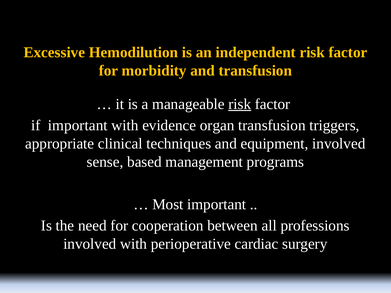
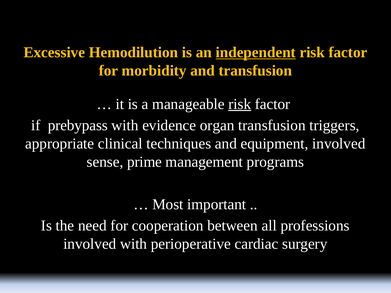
independent underline: none -> present (256, 52)
if important: important -> prebypass (78, 125)
based: based -> prime (145, 162)
